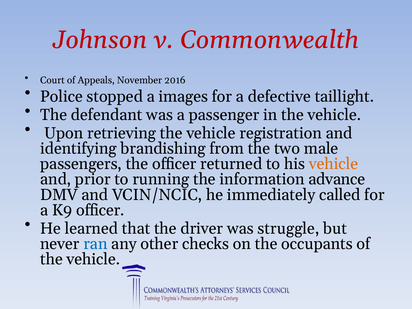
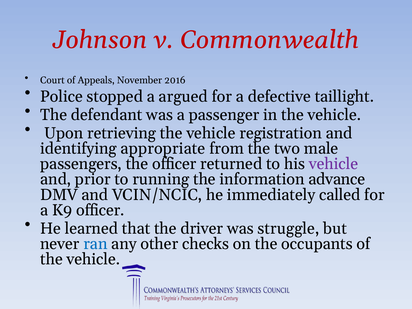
images: images -> argued (183, 97)
brandishing: brandishing -> appropriate (163, 149)
vehicle colour: orange -> purple (333, 164)
